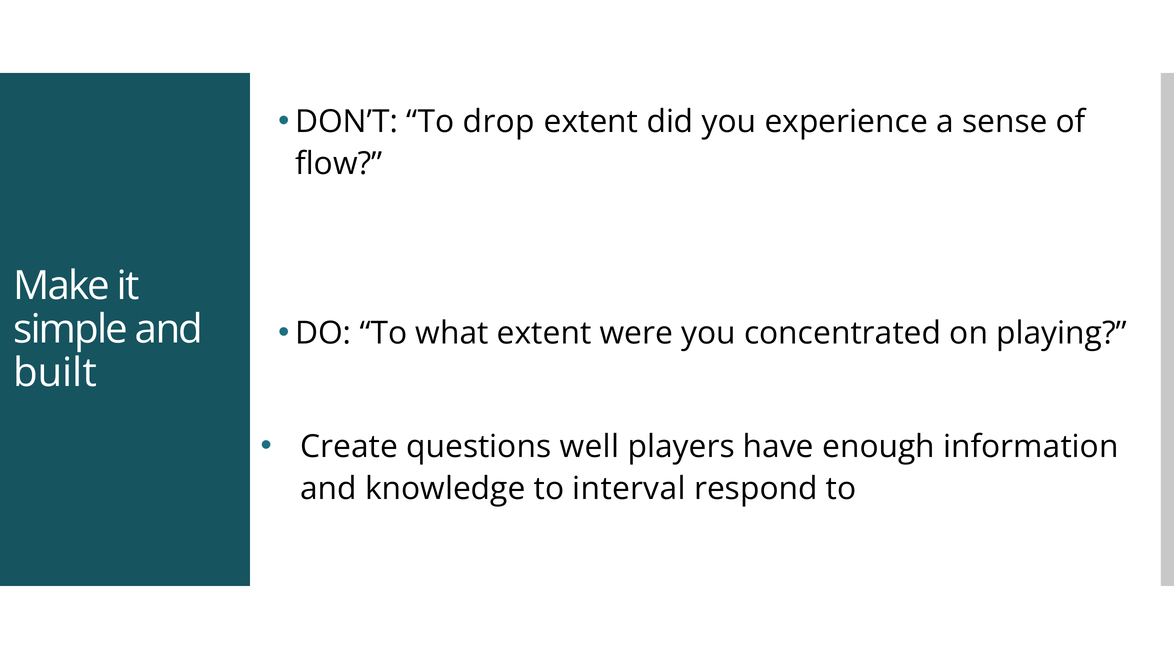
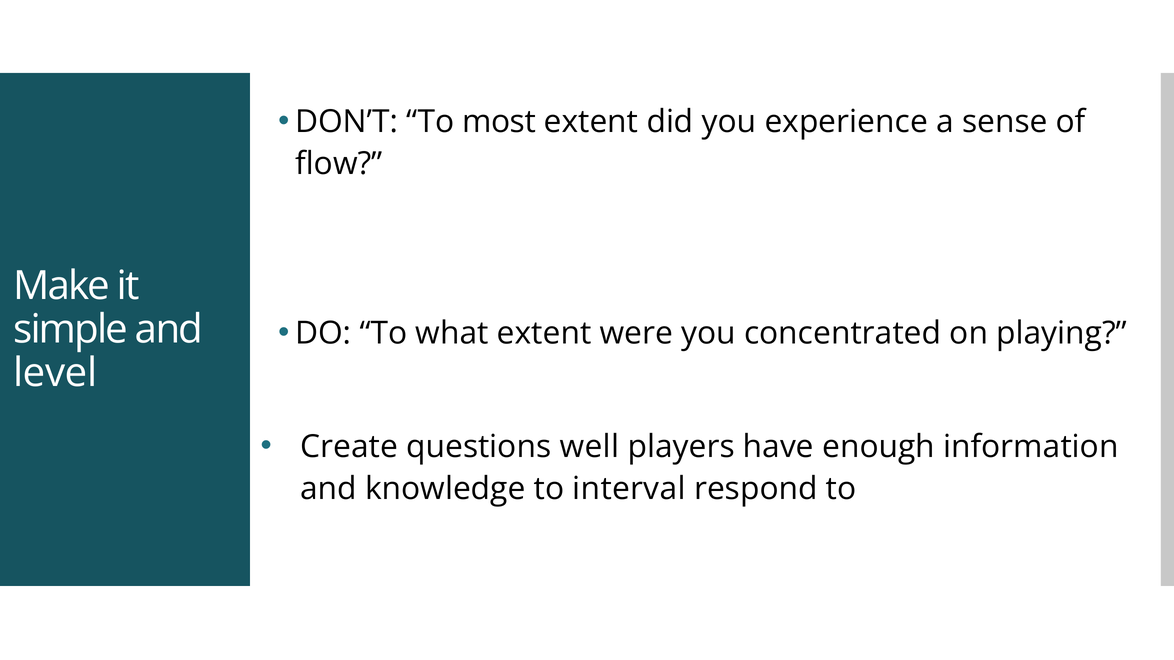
drop: drop -> most (499, 122)
built: built -> level (55, 373)
